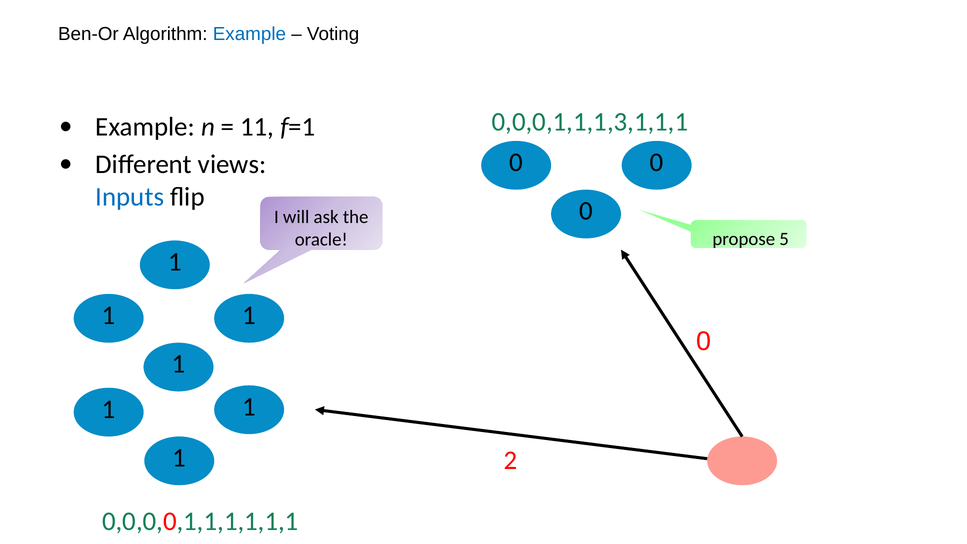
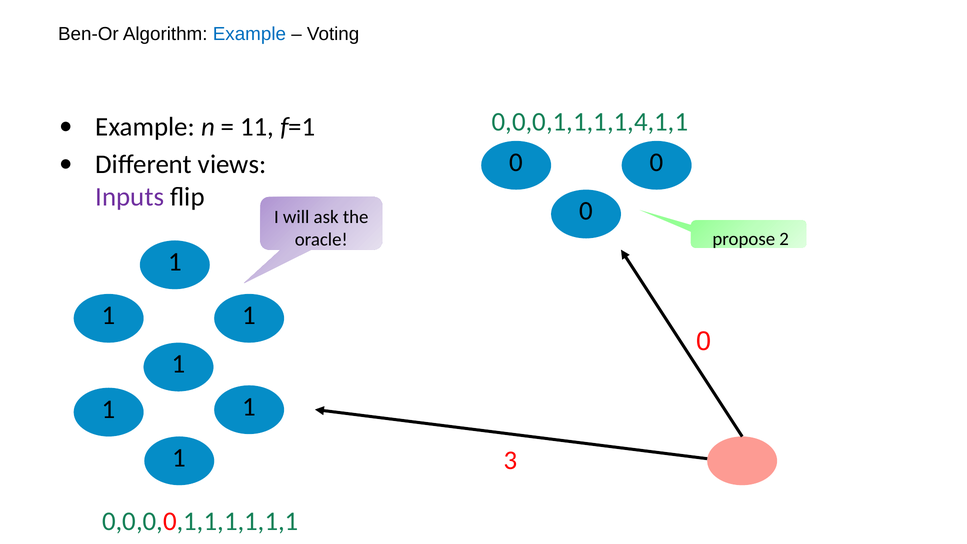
0,0,0,1,1,1,3,1,1,1: 0,0,0,1,1,1,3,1,1,1 -> 0,0,0,1,1,1,1,4,1,1 (590, 122)
Inputs colour: blue -> purple (130, 197)
5: 5 -> 2 (784, 239)
2: 2 -> 3 (510, 460)
